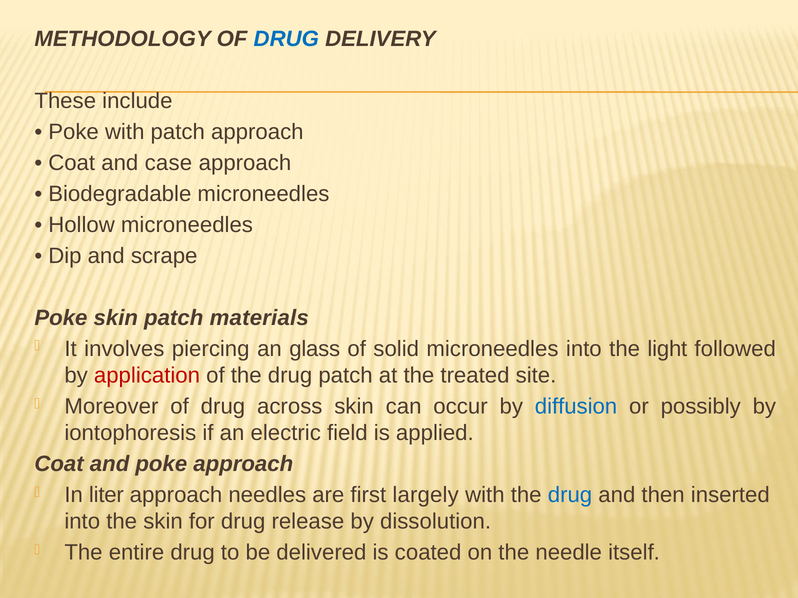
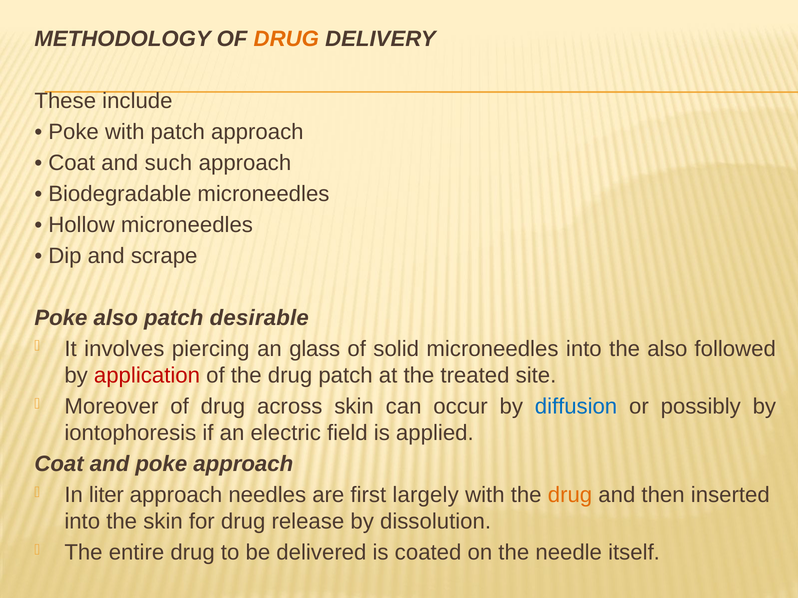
DRUG colour: blue -> orange (286, 39)
case: case -> such (168, 163)
Poke skin: skin -> also (116, 318)
materials: materials -> desirable (259, 318)
the light: light -> also (667, 349)
drug colour: blue -> orange (570, 495)
